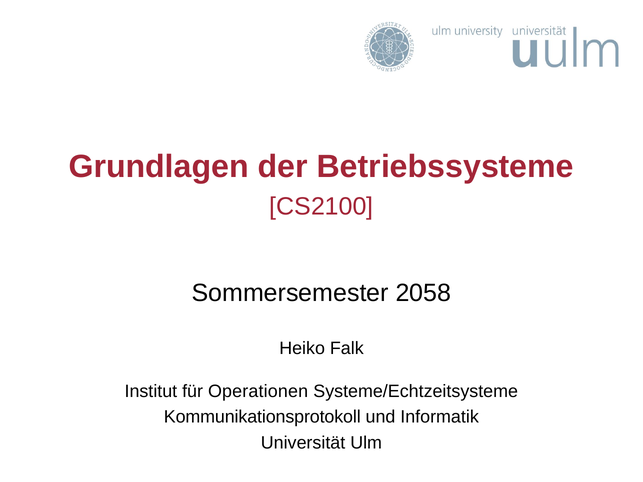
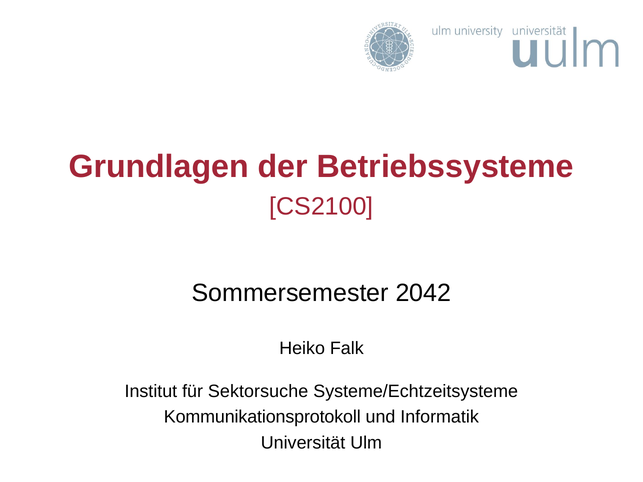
2058: 2058 -> 2042 (423, 293)
Operationen: Operationen -> Sektorsuche (258, 391)
